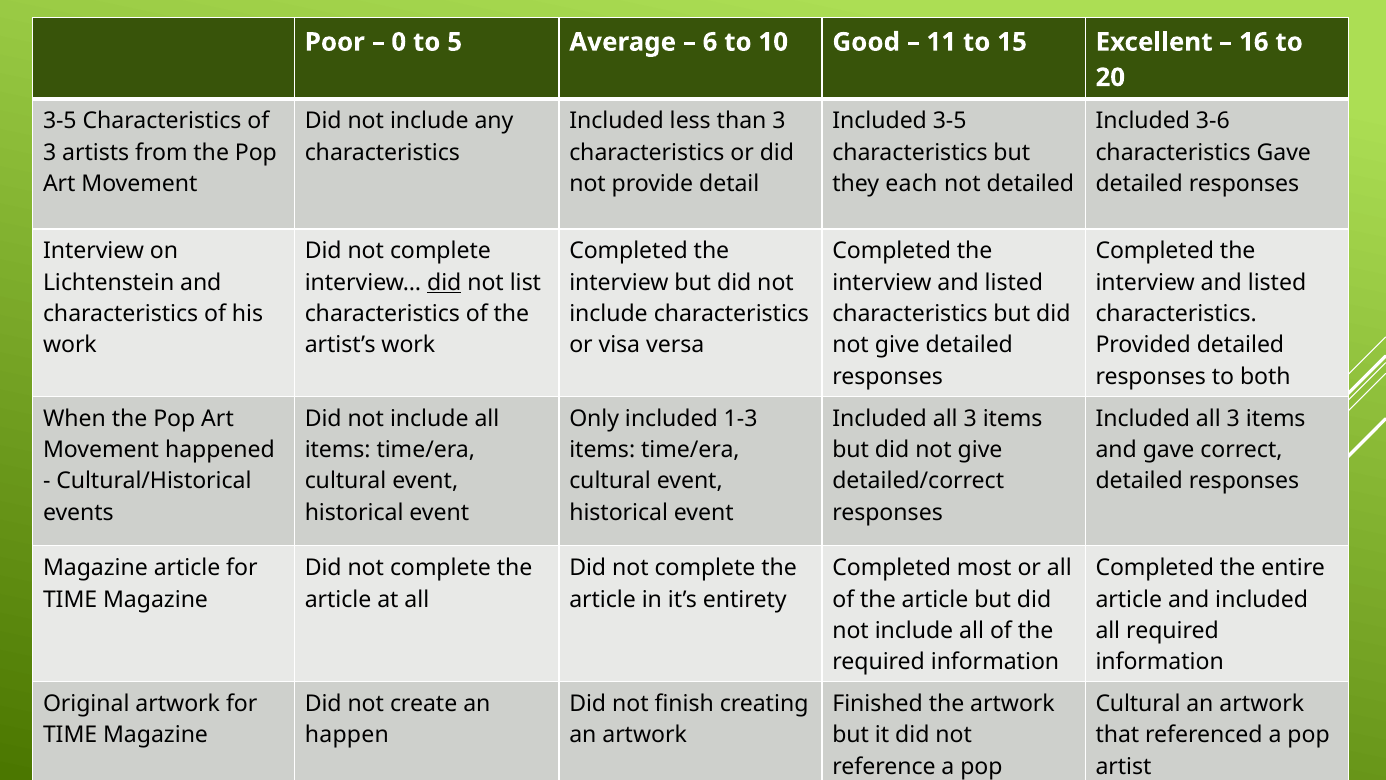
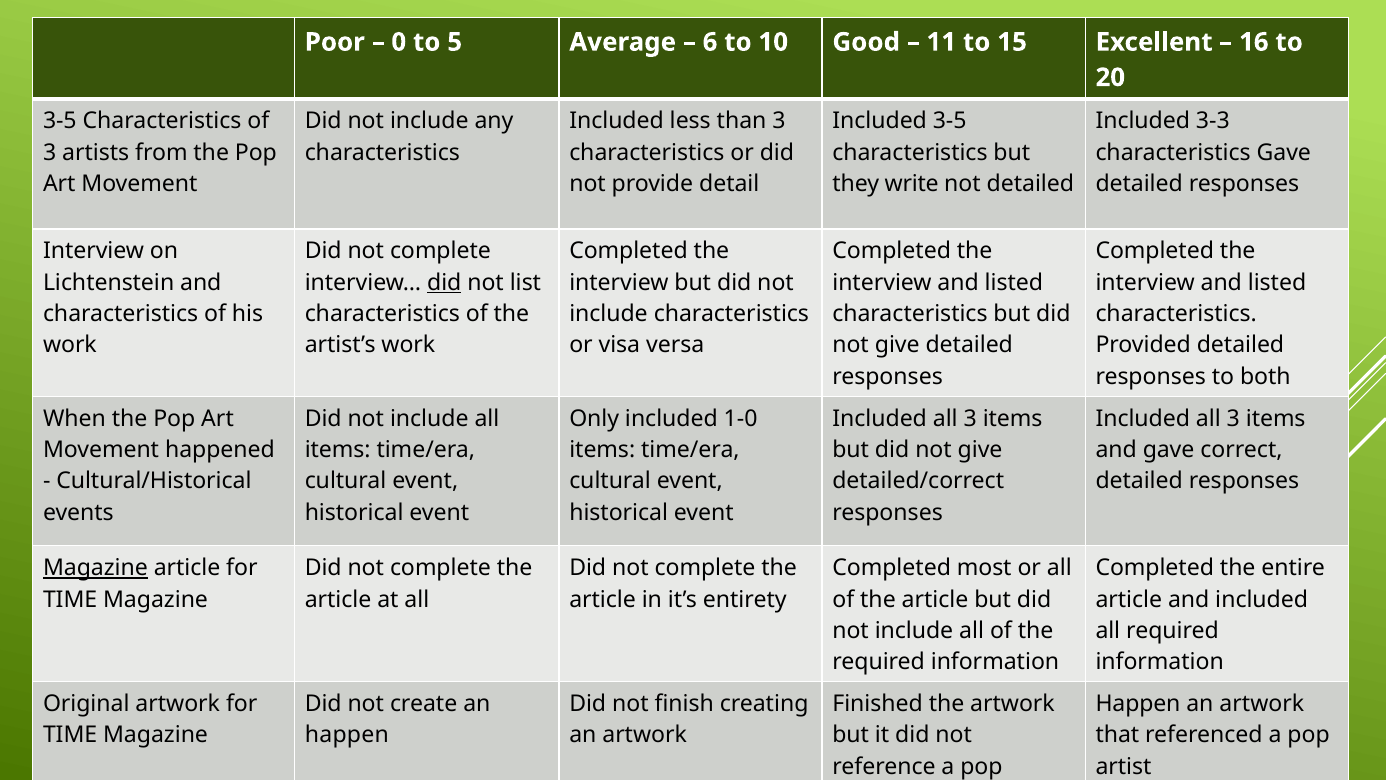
3-6: 3-6 -> 3-3 (1213, 121)
each: each -> write (912, 184)
1-3: 1-3 -> 1-0 (741, 418)
Magazine underline: none -> present (95, 568)
Cultural: Cultural -> Happen (1138, 704)
